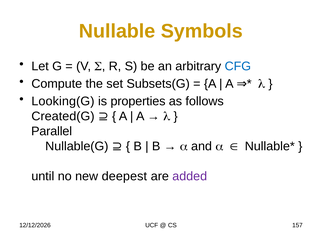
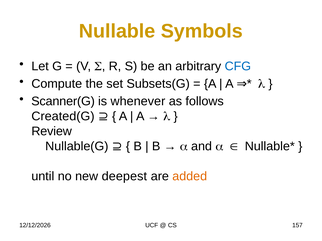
Looking(G: Looking(G -> Scanner(G (63, 101)
properties: properties -> whenever (138, 101)
Parallel: Parallel -> Review (52, 132)
added colour: purple -> orange (190, 177)
